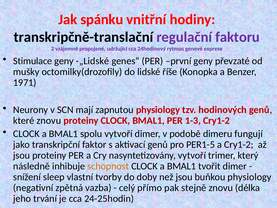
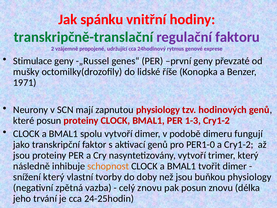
transkripčně-translační colour: black -> green (83, 37)
-„Lidské: -„Lidské -> -„Russel (93, 61)
které znovu: znovu -> posun (49, 121)
PER1-5: PER1-5 -> PER1-0 (201, 144)
snížení sleep: sleep -> který (54, 177)
celý přímo: přímo -> znovu (150, 188)
pak stejně: stejně -> posun (194, 188)
